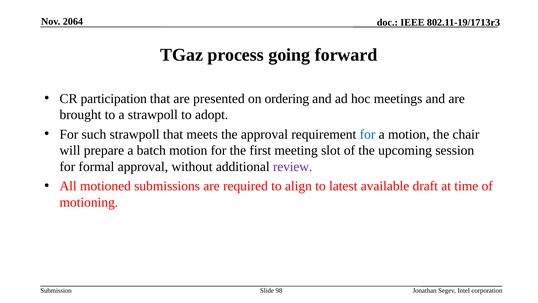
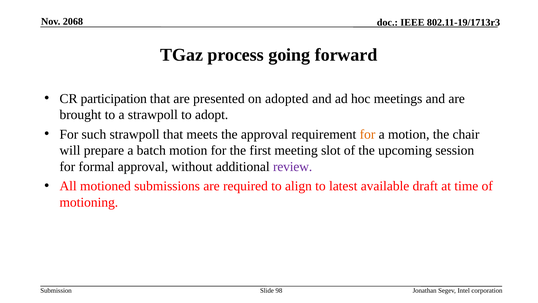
2064: 2064 -> 2068 (73, 21)
ordering: ordering -> adopted (287, 98)
for colour: blue -> orange (368, 134)
